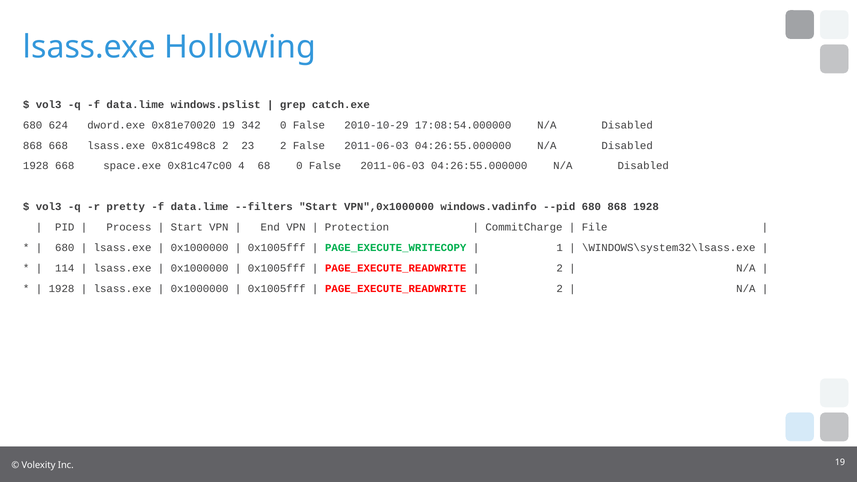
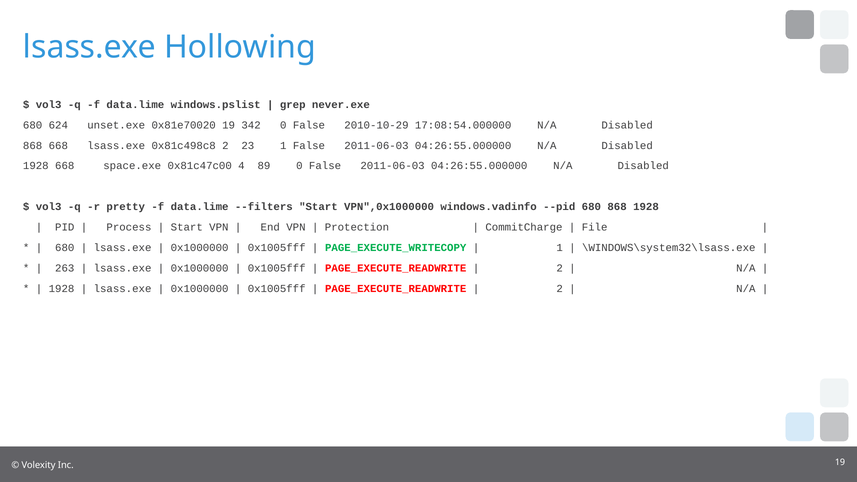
catch.exe: catch.exe -> never.exe (341, 104)
dword.exe: dword.exe -> unset.exe (116, 125)
23 2: 2 -> 1 (283, 145)
68: 68 -> 89 (264, 166)
114: 114 -> 263 (65, 268)
